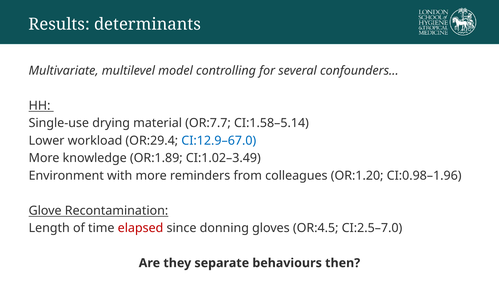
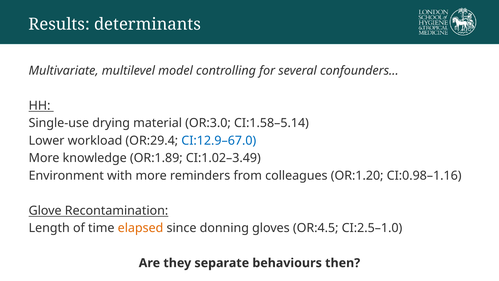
OR:7.7: OR:7.7 -> OR:3.0 (208, 123)
CI:0.98–1.96: CI:0.98–1.96 -> CI:0.98–1.16 (424, 175)
elapsed colour: red -> orange (141, 228)
CI:2.5–7.0: CI:2.5–7.0 -> CI:2.5–1.0 (372, 228)
